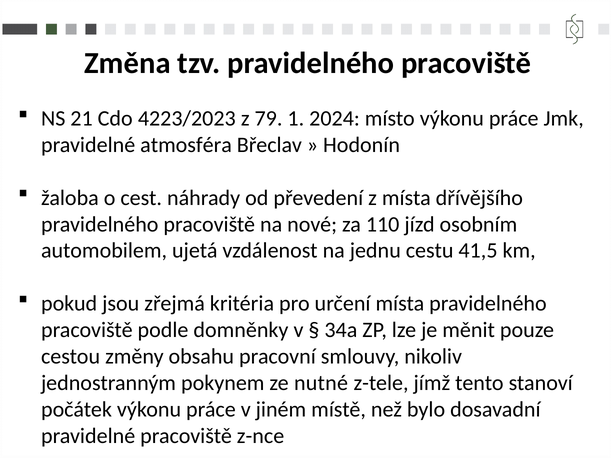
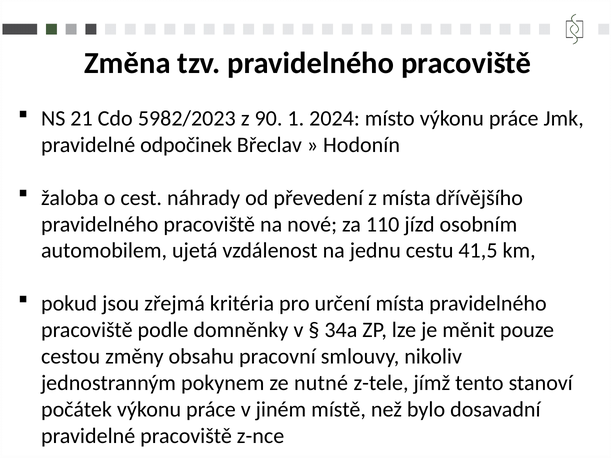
4223/2023: 4223/2023 -> 5982/2023 (187, 119)
79: 79 -> 90 (269, 119)
atmosféra: atmosféra -> odpočinek (186, 145)
